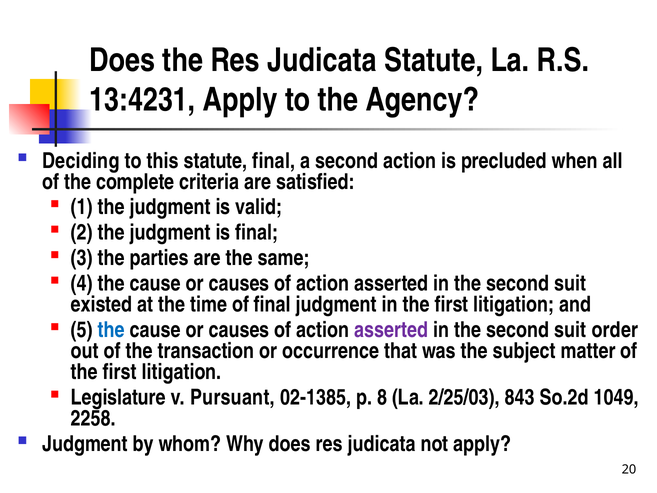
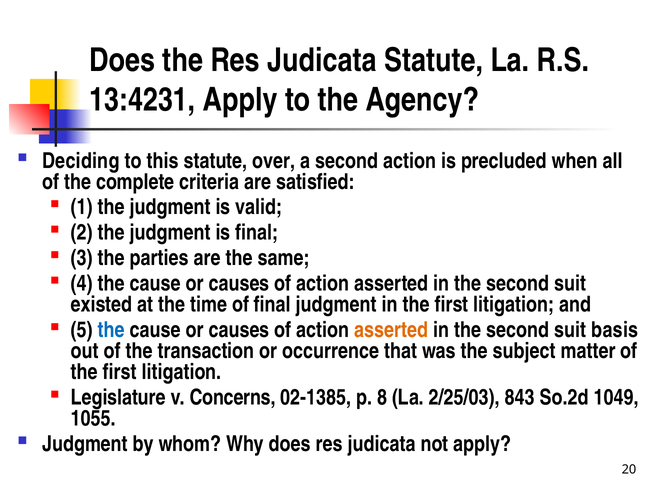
statute final: final -> over (274, 161)
asserted colour: purple -> orange (391, 330)
order: order -> basis (615, 330)
Pursuant: Pursuant -> Concerns (233, 397)
2258: 2258 -> 1055 (93, 418)
